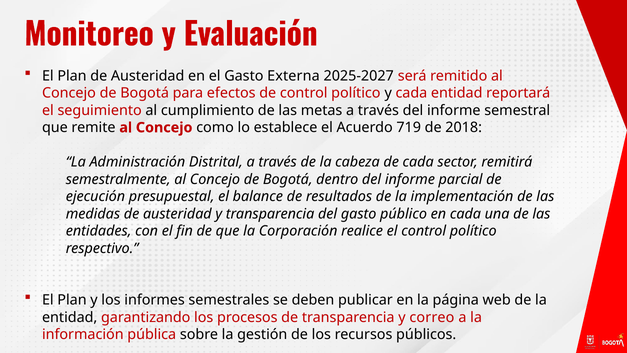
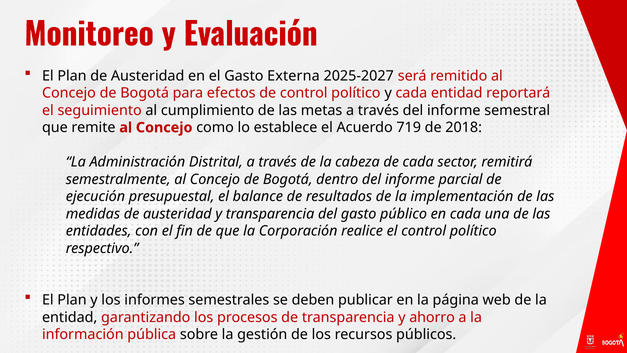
correo: correo -> ahorro (432, 317)
